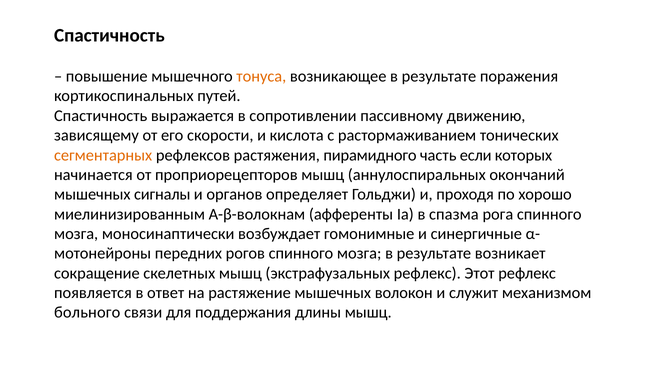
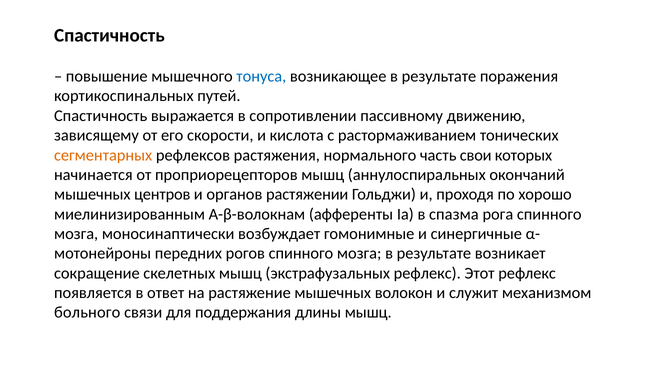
тонуса colour: orange -> blue (261, 76)
пирамидного: пирамидного -> нормального (370, 155)
если: если -> свои (476, 155)
сигналы: сигналы -> центров (162, 194)
определяет: определяет -> растяжении (307, 194)
